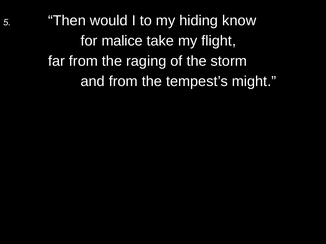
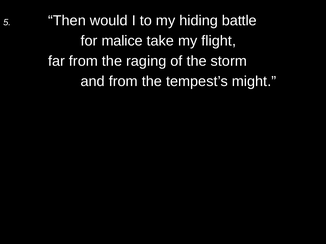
know: know -> battle (239, 21)
